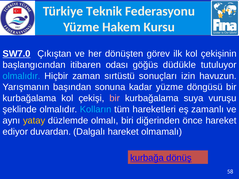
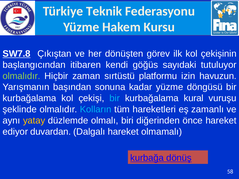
SW7.0: SW7.0 -> SW7.8 (17, 54)
odası: odası -> kendi (117, 65)
düdükle: düdükle -> sayıdaki (180, 65)
olmalıdır colour: light blue -> light green (21, 76)
sonuçları: sonuçları -> platformu (158, 76)
bir colour: pink -> light blue (115, 98)
suya: suya -> kural (194, 98)
